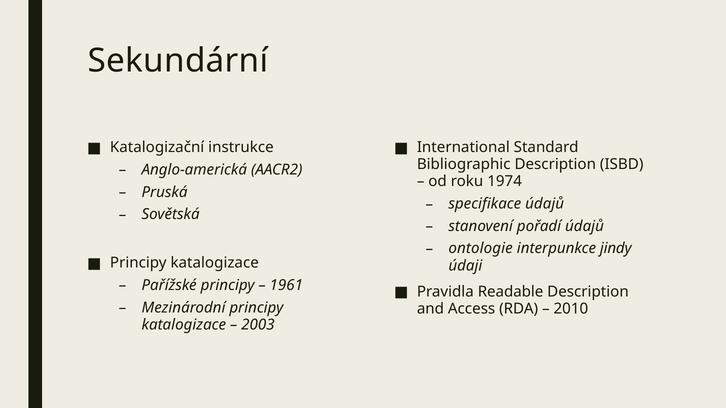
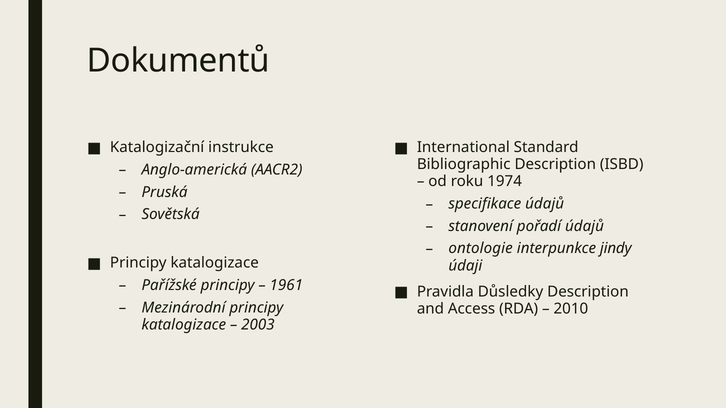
Sekundární: Sekundární -> Dokumentů (178, 61)
Readable: Readable -> Důsledky (510, 292)
